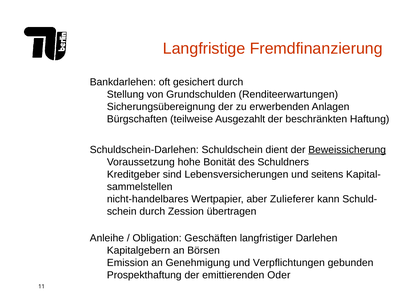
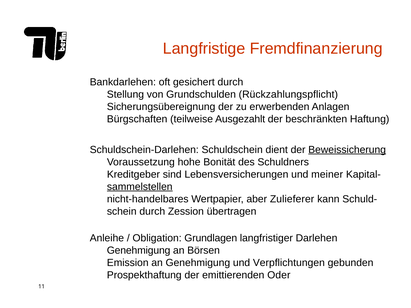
Renditeerwartungen: Renditeerwartungen -> Rückzahlungspflicht (288, 95)
seitens: seitens -> meiner (327, 174)
sammelstellen underline: none -> present (140, 187)
Geschäften: Geschäften -> Grundlagen (211, 238)
Kapitalgebern: Kapitalgebern -> Genehmigung (139, 251)
